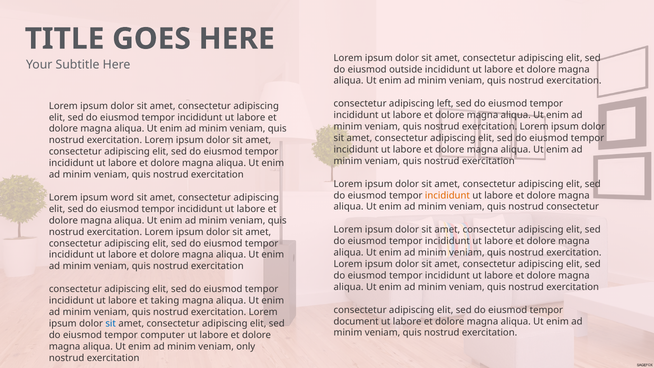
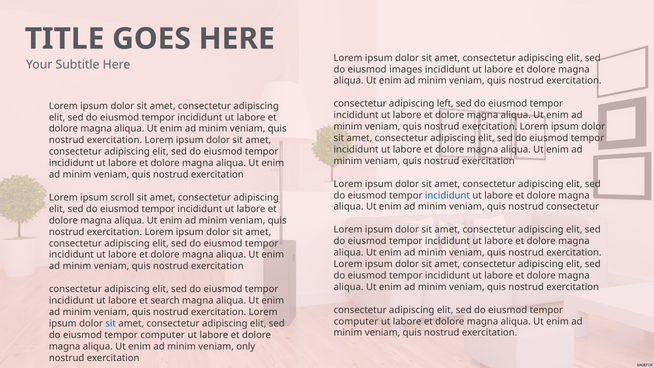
outside: outside -> images (406, 69)
incididunt colour: orange -> blue (447, 195)
word: word -> scroll (122, 197)
taking: taking -> search (165, 301)
document: document -> computer (356, 321)
